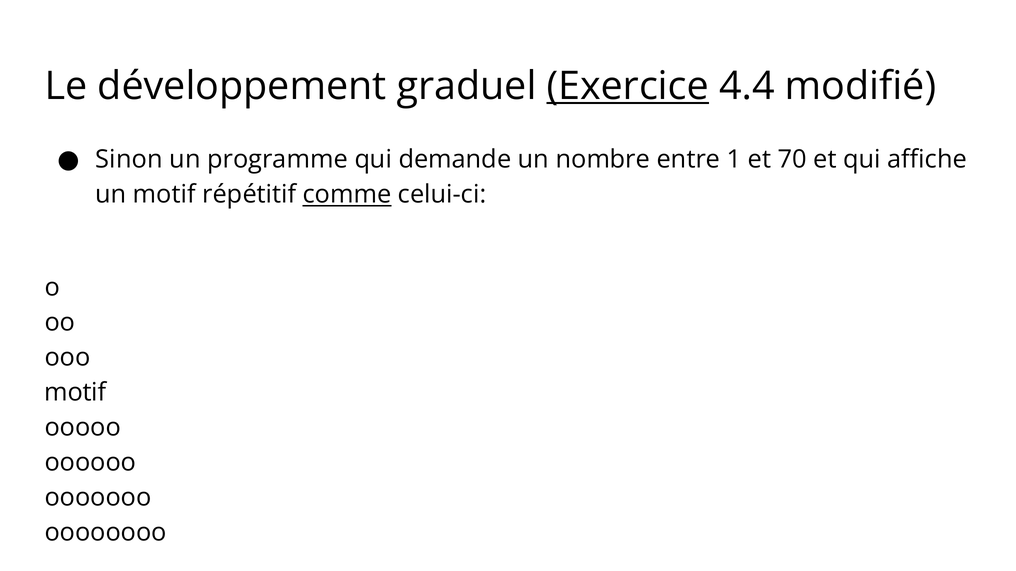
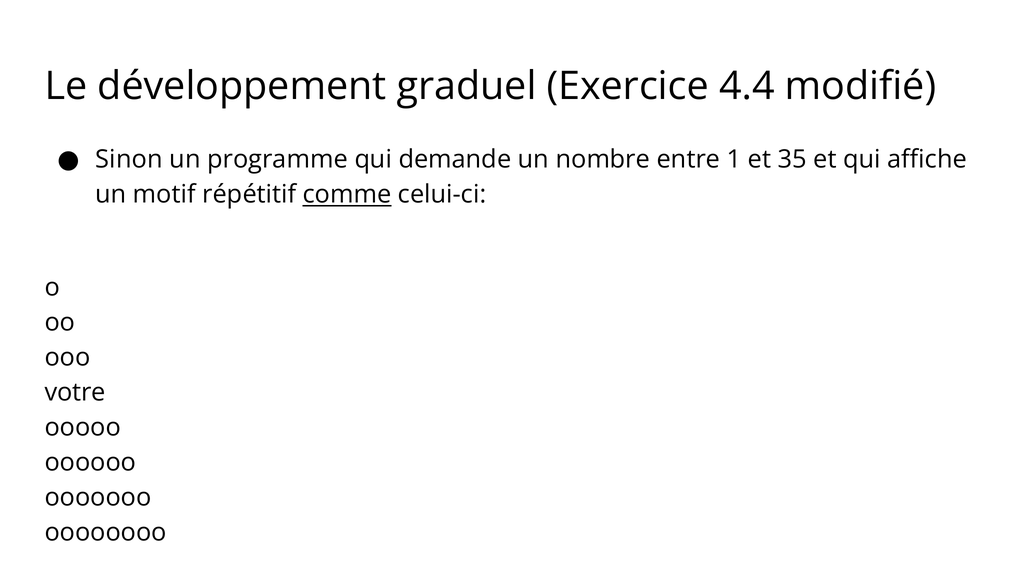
Exercice underline: present -> none (628, 86)
70: 70 -> 35 (792, 160)
motif: motif -> votre (75, 393)
